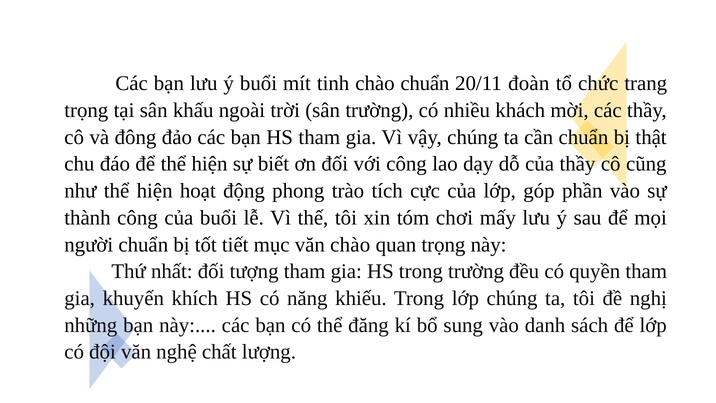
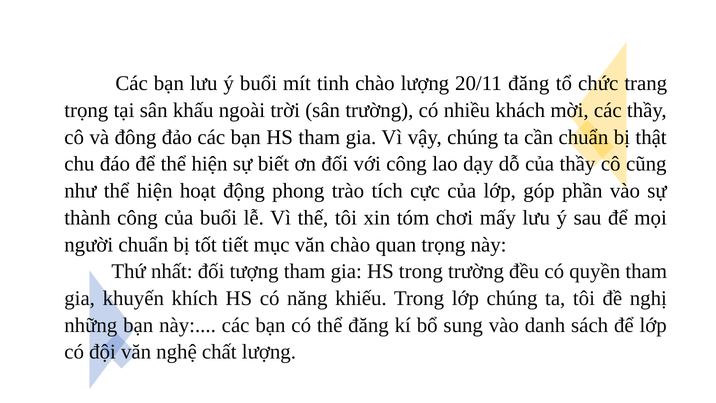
chào chuẩn: chuẩn -> lượng (425, 83)
20/11 đoàn: đoàn -> đăng (529, 83)
